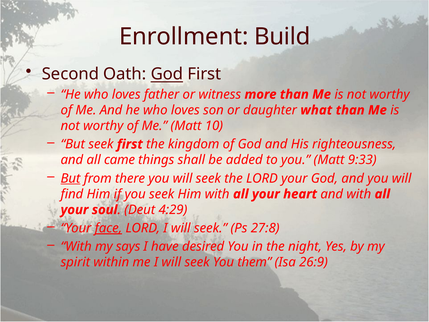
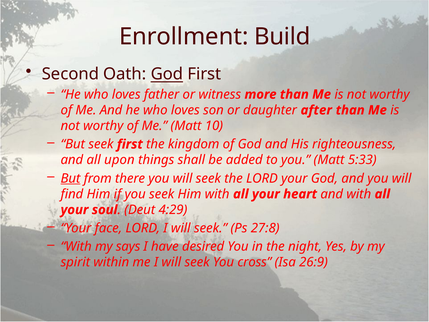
what: what -> after (316, 110)
came: came -> upon (119, 160)
9:33: 9:33 -> 5:33 (362, 160)
face underline: present -> none (108, 228)
them: them -> cross (254, 262)
